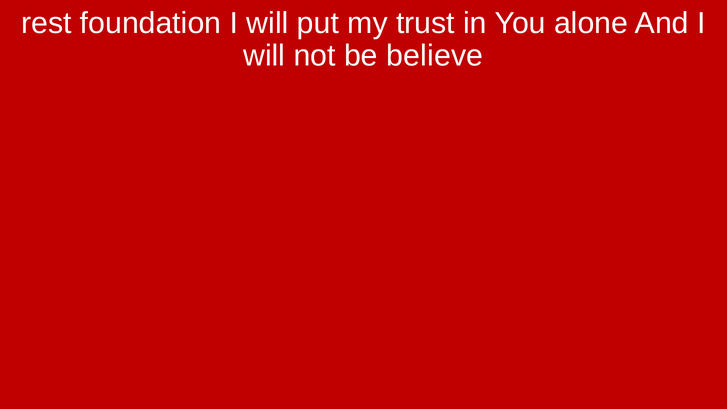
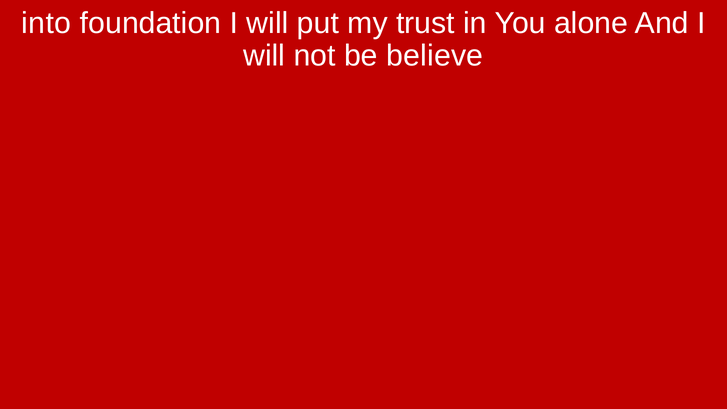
rest: rest -> into (46, 23)
